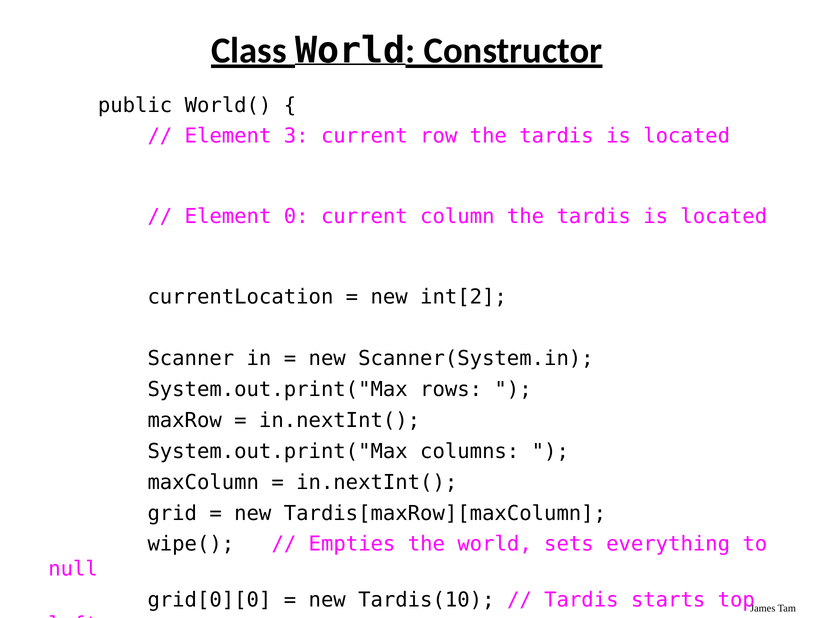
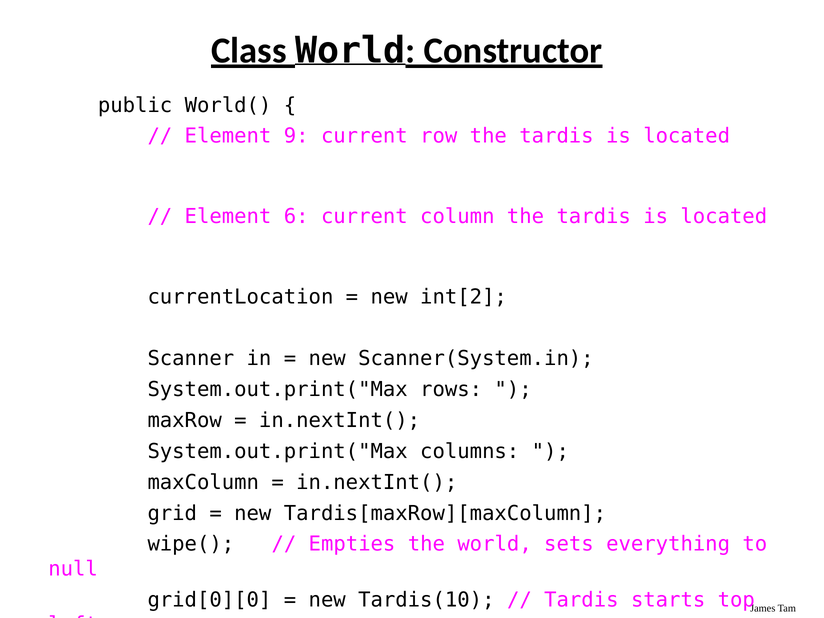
3: 3 -> 9 (296, 136)
Element 0: 0 -> 6 (296, 216)
